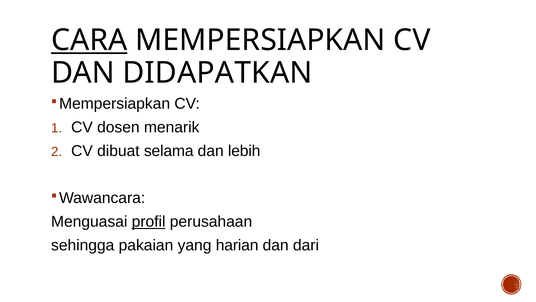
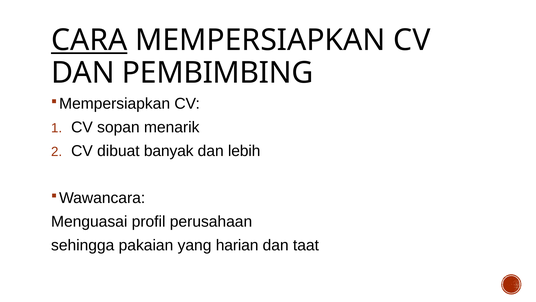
DIDAPATKAN: DIDAPATKAN -> PEMBIMBING (218, 73)
dosen: dosen -> sopan (118, 127)
selama: selama -> banyak (169, 151)
profil underline: present -> none (149, 221)
dari: dari -> taat (306, 245)
